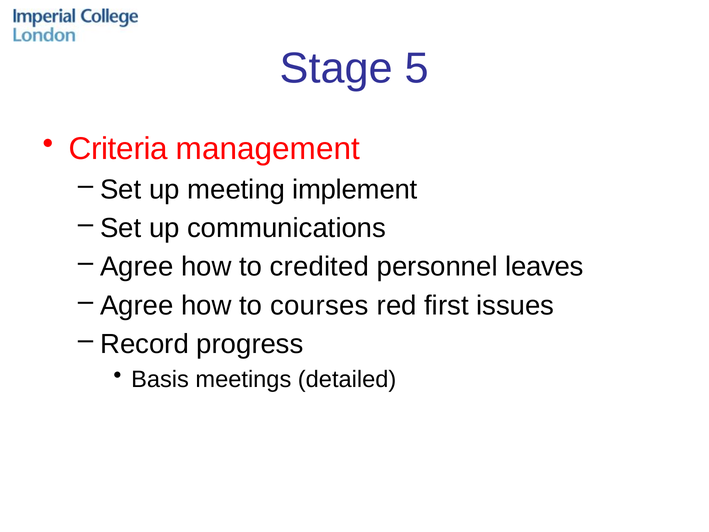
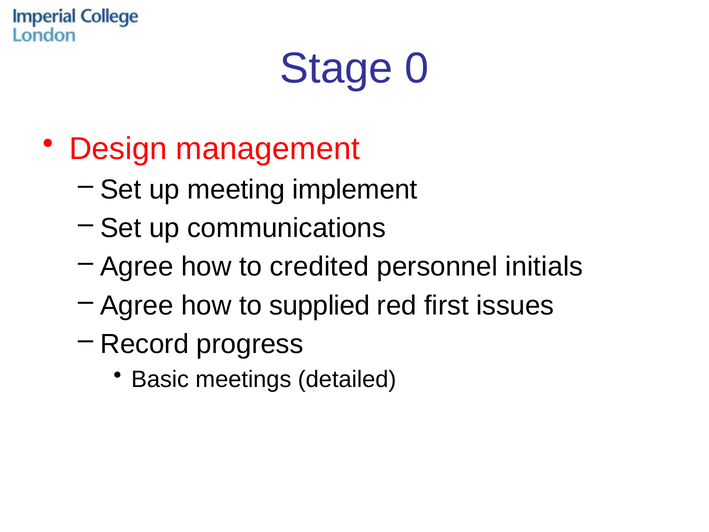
5: 5 -> 0 (417, 69)
Criteria: Criteria -> Design (118, 149)
leaves: leaves -> initials (544, 267)
courses: courses -> supplied (320, 305)
Basis: Basis -> Basic (160, 379)
